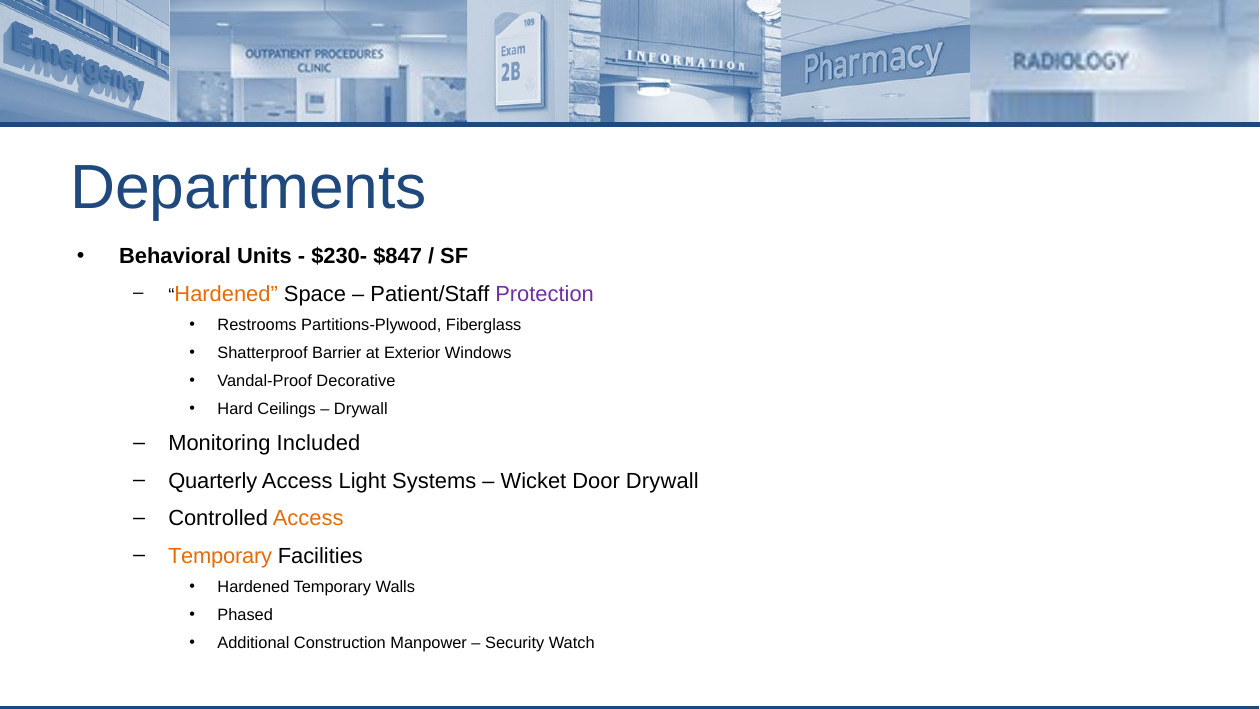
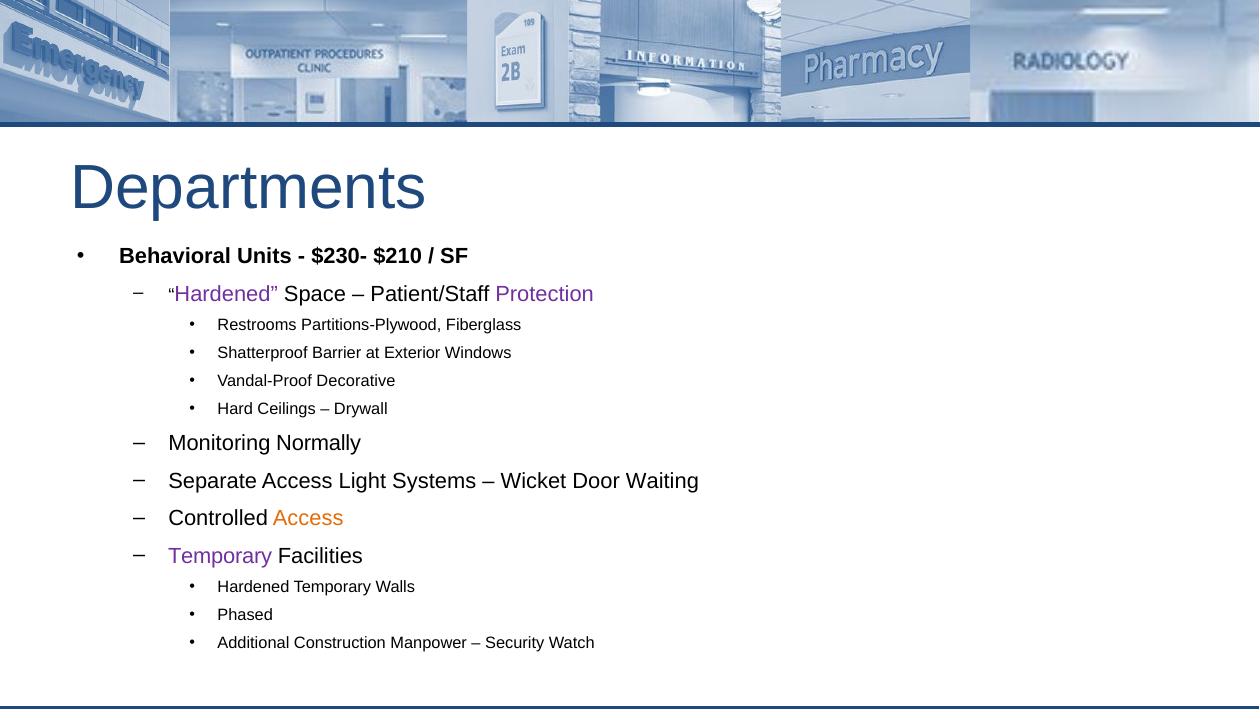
$847: $847 -> $210 (398, 257)
Hardened colour: orange -> purple (226, 294)
Included: Included -> Normally (319, 443)
Quarterly: Quarterly -> Separate (213, 481)
Door Drywall: Drywall -> Waiting (662, 481)
Temporary colour: orange -> purple (220, 556)
